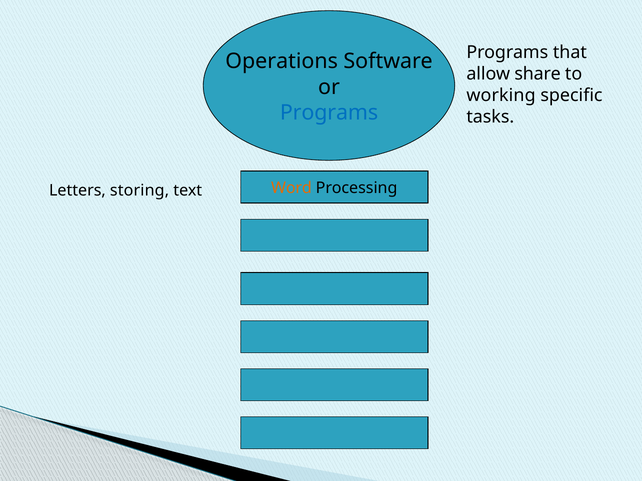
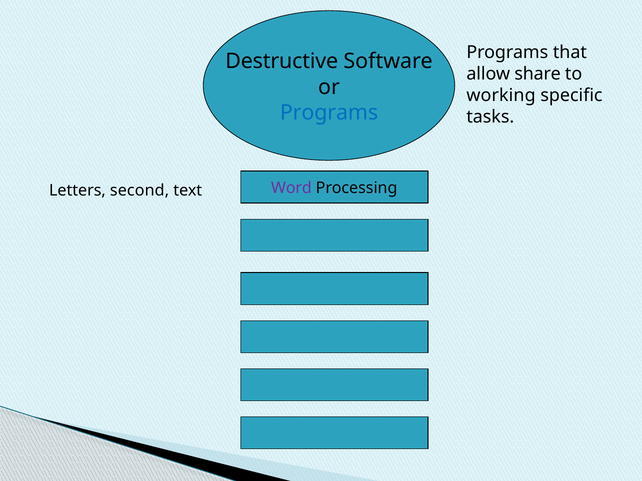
Operations: Operations -> Destructive (282, 61)
Word colour: orange -> purple (291, 188)
storing: storing -> second (140, 190)
